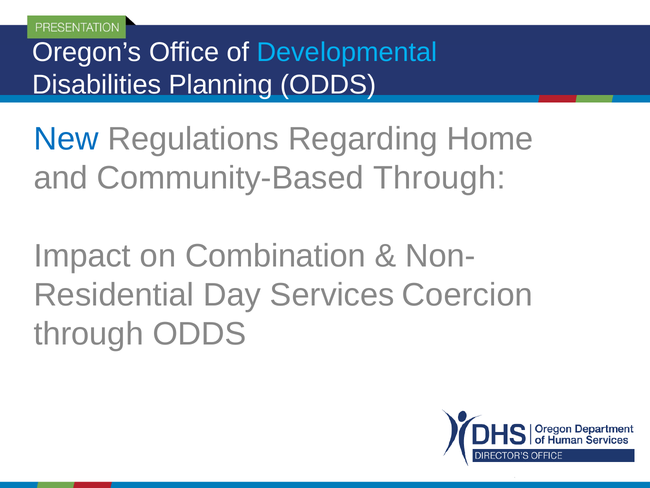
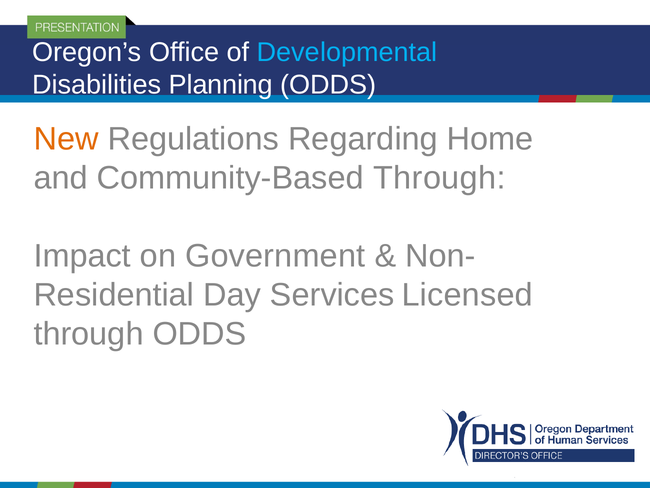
New colour: blue -> orange (66, 139)
Combination: Combination -> Government (275, 256)
Coercion: Coercion -> Licensed (467, 295)
